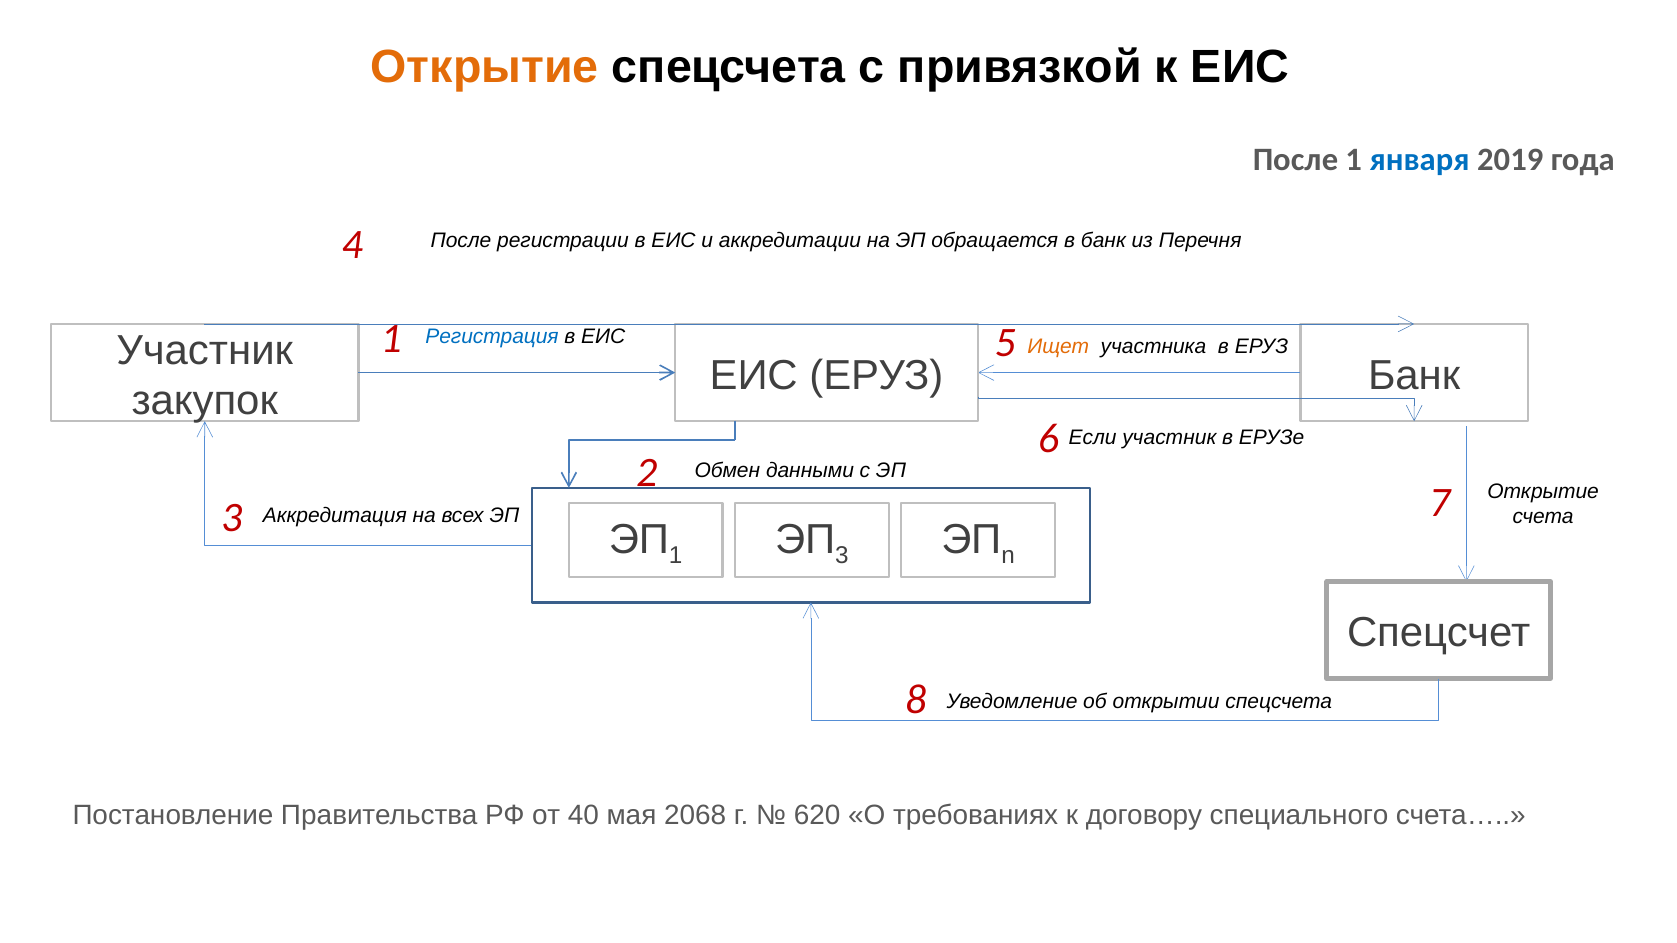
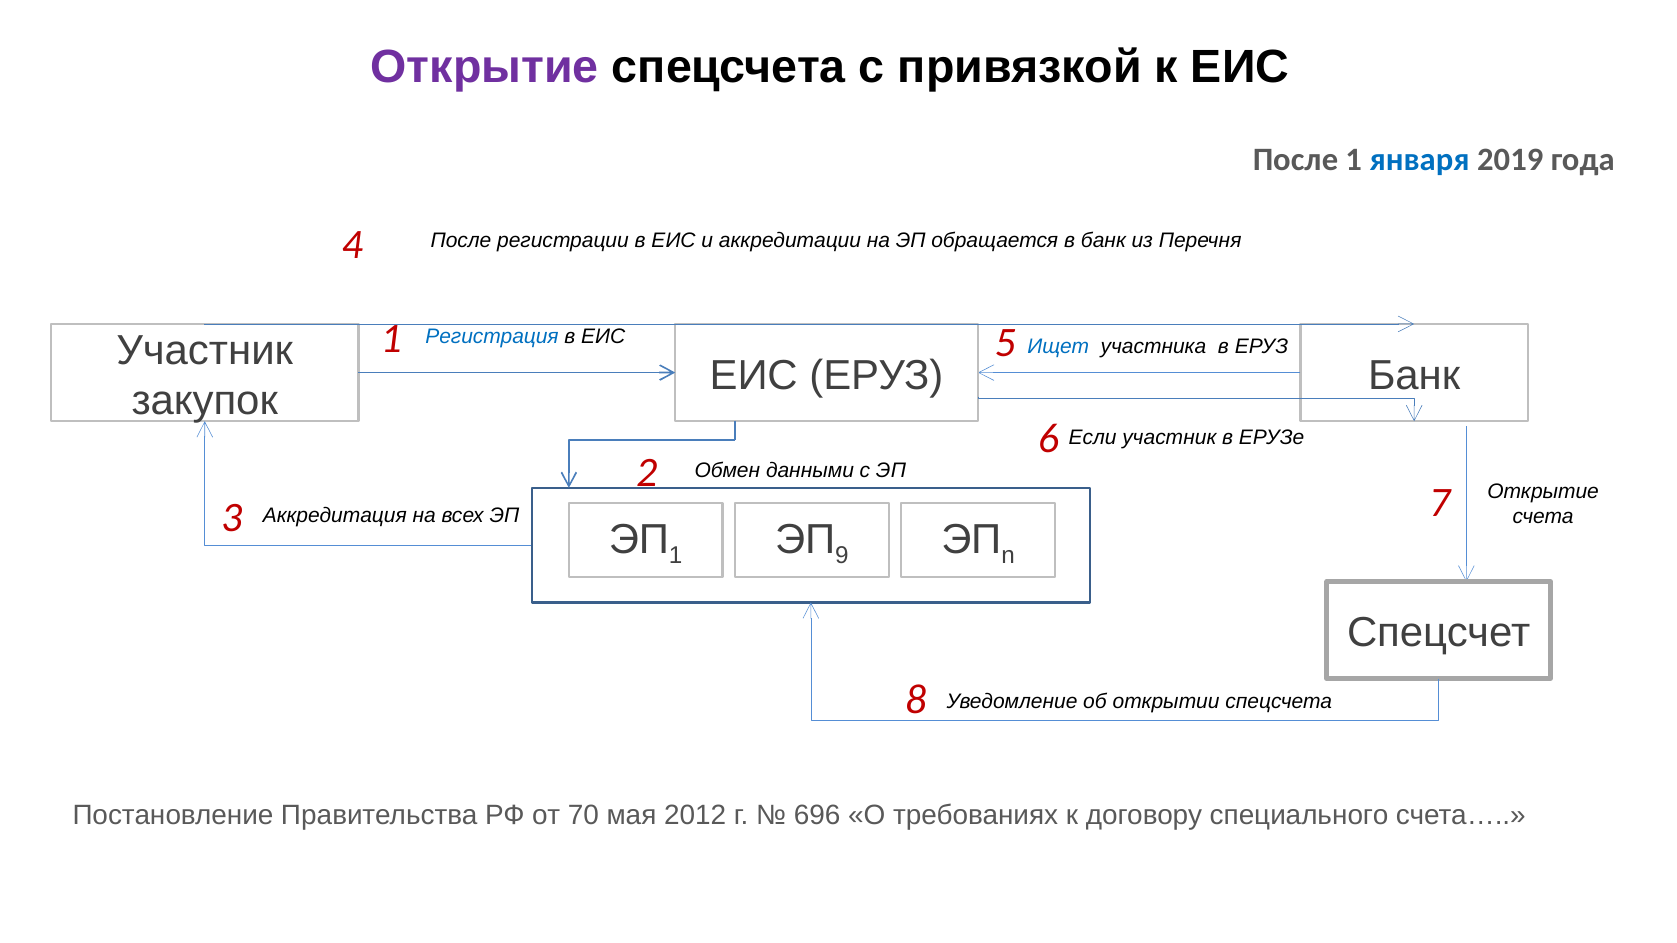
Открытие colour: orange -> purple (485, 67)
Ищет colour: orange -> blue (1058, 347)
ЭП 3: 3 -> 9 (842, 556)
40: 40 -> 70 (583, 815)
2068: 2068 -> 2012 (695, 815)
620: 620 -> 696 (817, 815)
